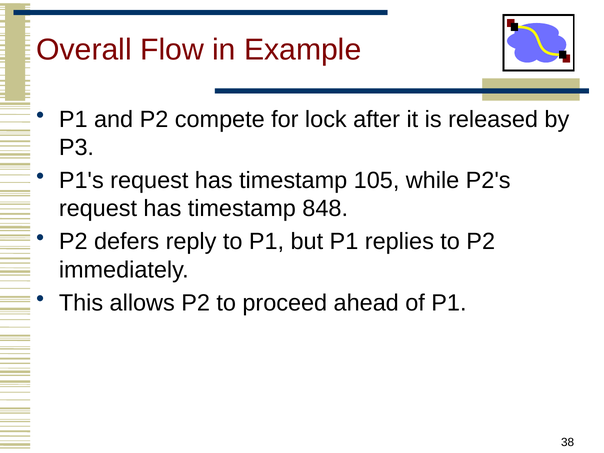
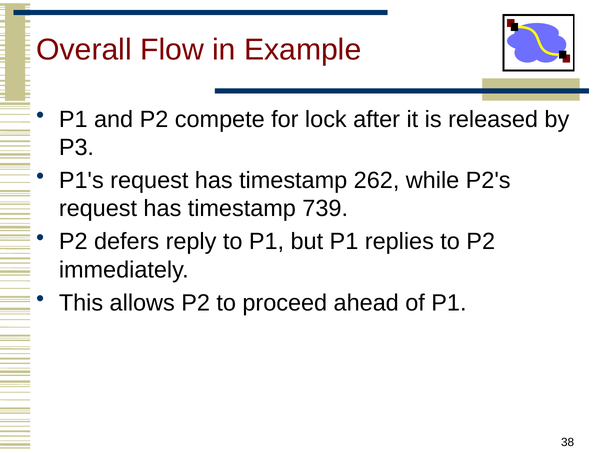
105: 105 -> 262 (377, 181)
848: 848 -> 739 (325, 209)
